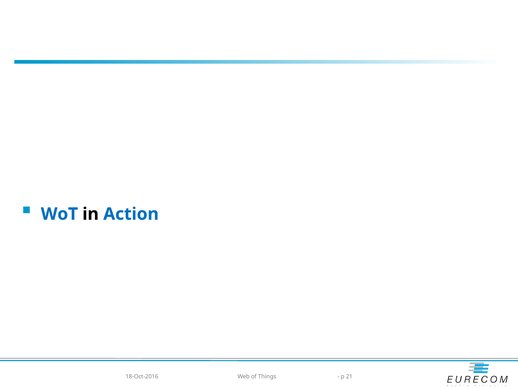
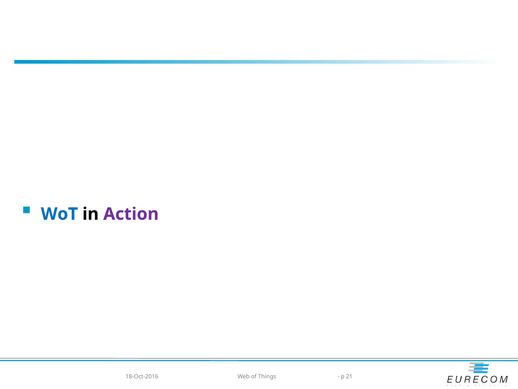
Action colour: blue -> purple (131, 214)
